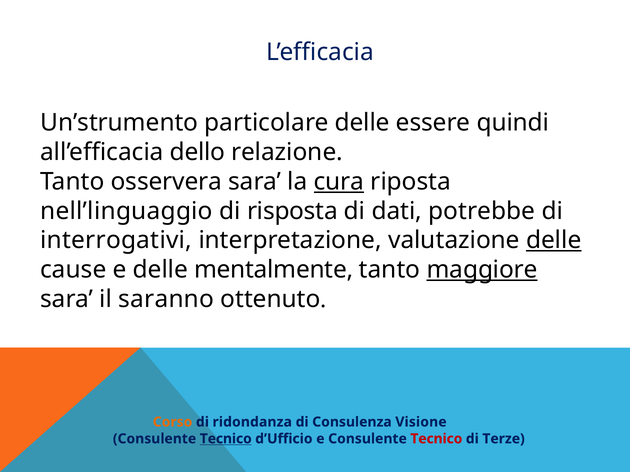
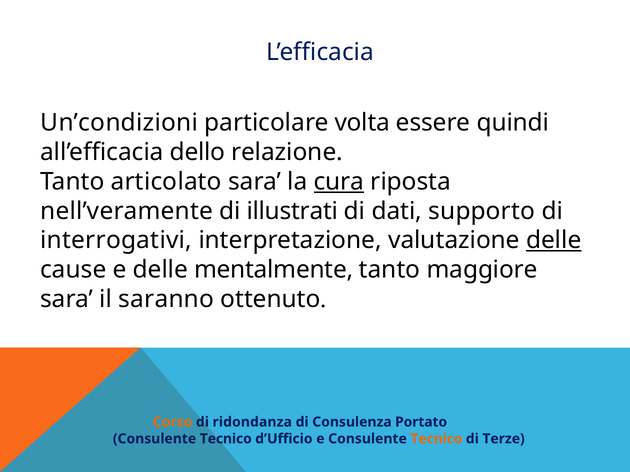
Un’strumento: Un’strumento -> Un’condizioni (119, 123)
particolare delle: delle -> volta (362, 123)
osservera: osservera -> articolato (166, 182)
nell’linguaggio: nell’linguaggio -> nell’veramente (127, 211)
risposta: risposta -> illustrati (292, 211)
potrebbe: potrebbe -> supporto (482, 211)
maggiore underline: present -> none (482, 270)
Visione: Visione -> Portato (421, 422)
Tecnico underline: present -> none (226, 439)
Tecnico colour: red -> orange (436, 439)
